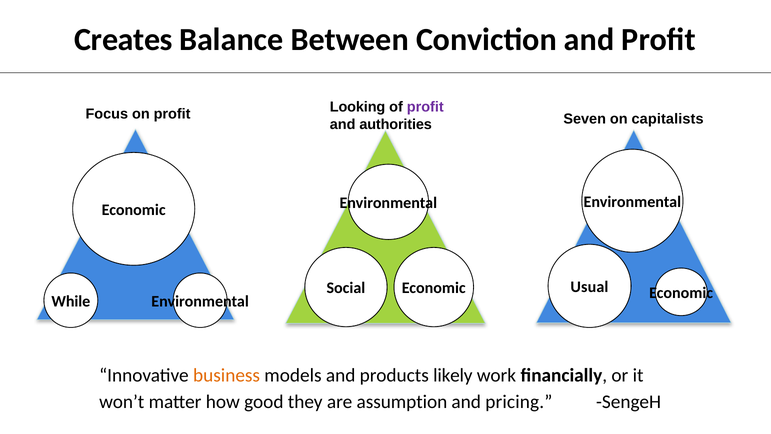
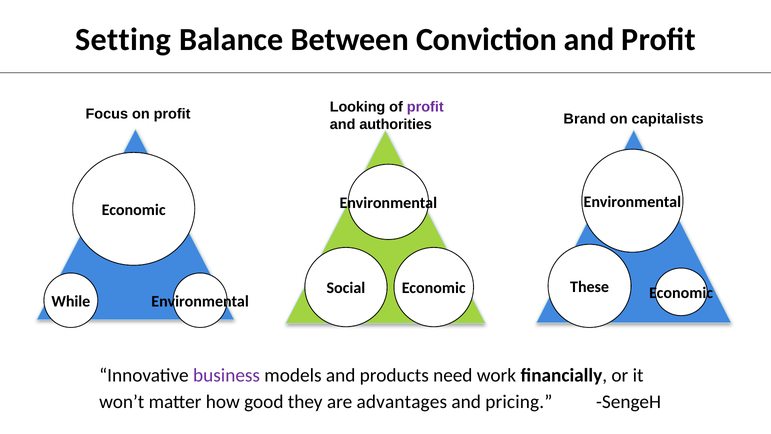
Creates: Creates -> Setting (123, 39)
Seven: Seven -> Brand (585, 119)
Usual: Usual -> These (590, 287)
business colour: orange -> purple (227, 375)
likely: likely -> need (453, 375)
assumption: assumption -> advantages (402, 401)
